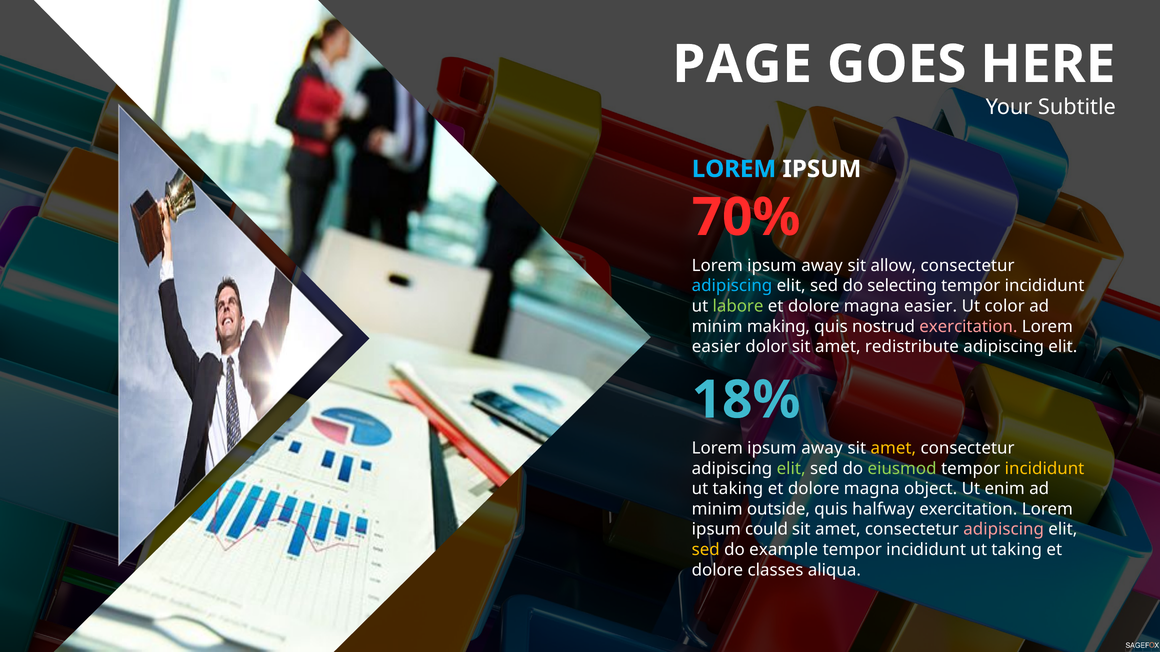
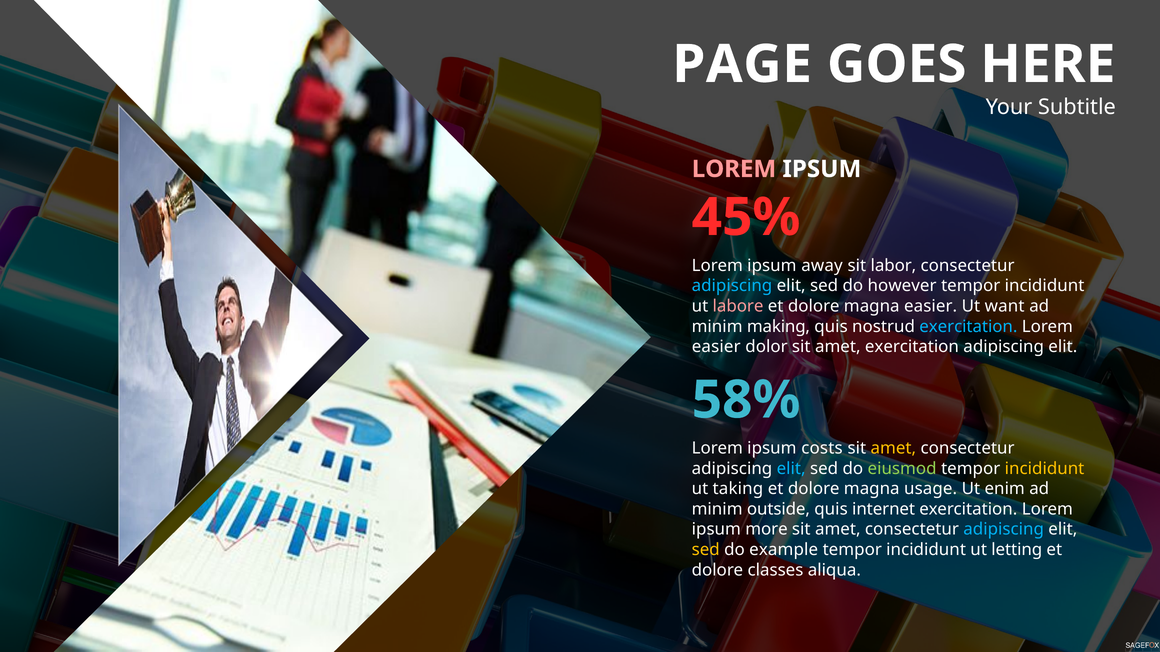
LOREM colour: light blue -> pink (734, 169)
70%: 70% -> 45% (746, 218)
allow: allow -> labor (893, 266)
selecting: selecting -> however (902, 286)
labore colour: light green -> pink (738, 306)
color: color -> want (1005, 306)
exercitation colour: pink -> light blue (968, 327)
amet redistribute: redistribute -> exercitation (912, 347)
18%: 18% -> 58% (746, 400)
away: away -> costs (822, 449)
elit colour: light green -> light blue (791, 469)
object: object -> usage (931, 489)
halfway: halfway -> internet (884, 509)
could: could -> more (767, 530)
adipiscing colour: pink -> light blue (1004, 530)
taking: taking -> letting (1017, 550)
